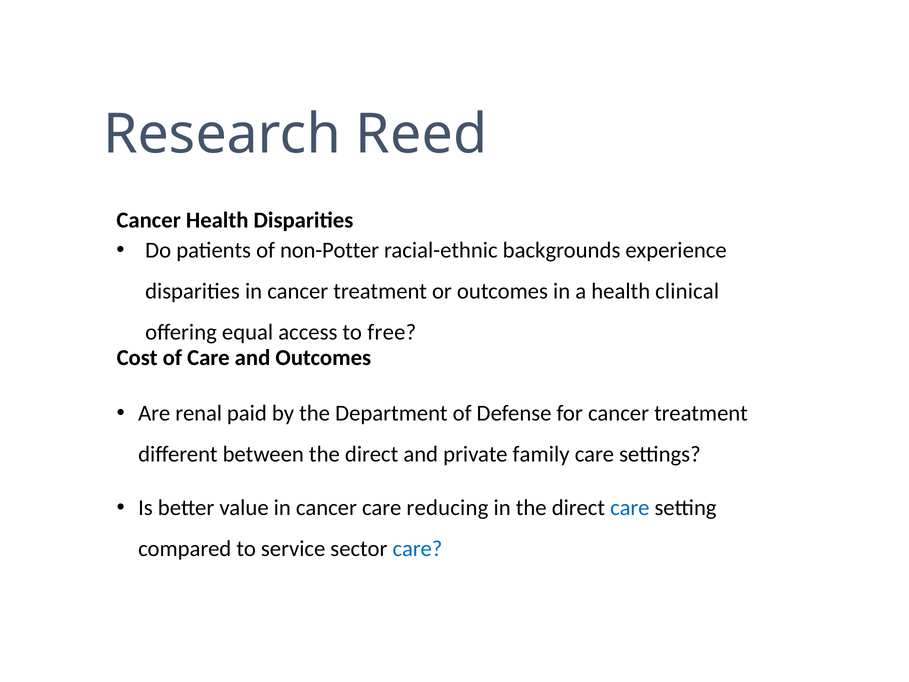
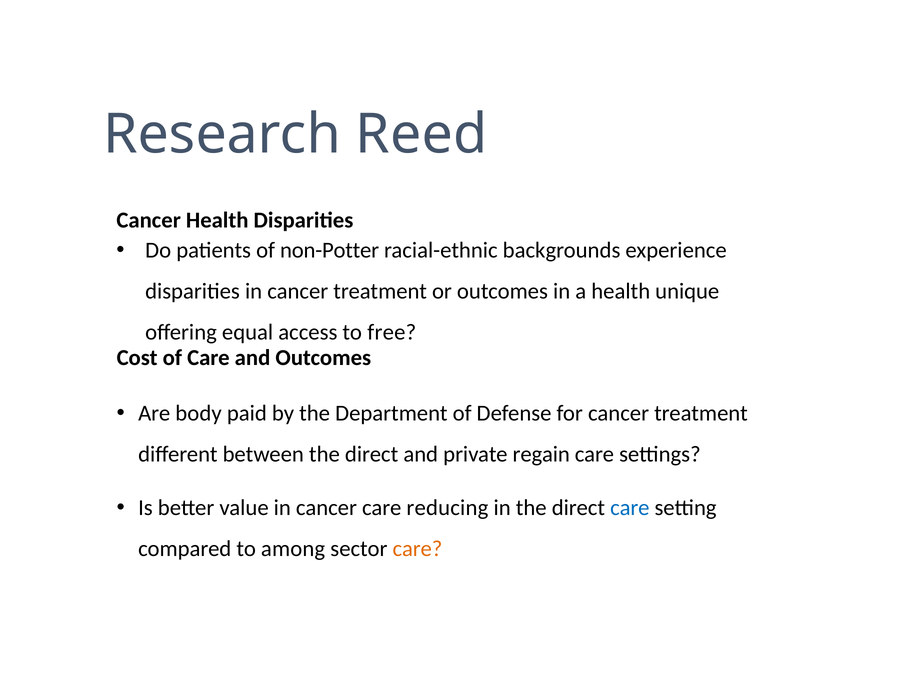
clinical: clinical -> unique (687, 291)
renal: renal -> body (199, 413)
family: family -> regain (541, 454)
service: service -> among (293, 549)
care colour: blue -> orange (417, 549)
